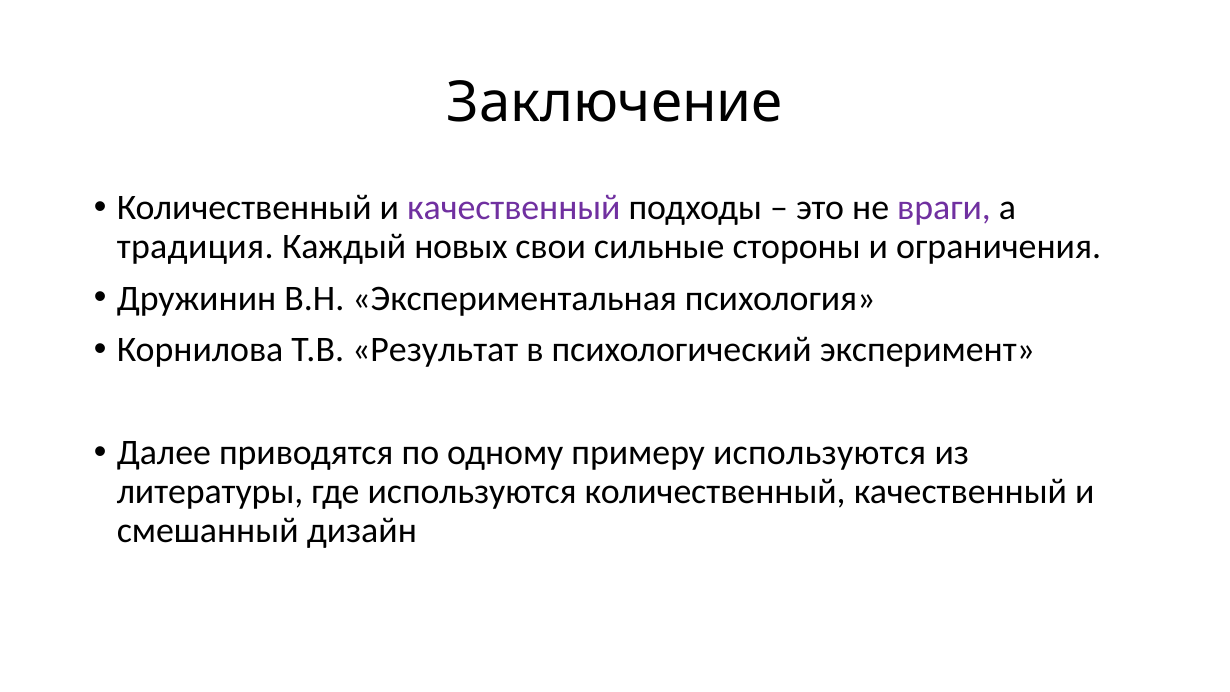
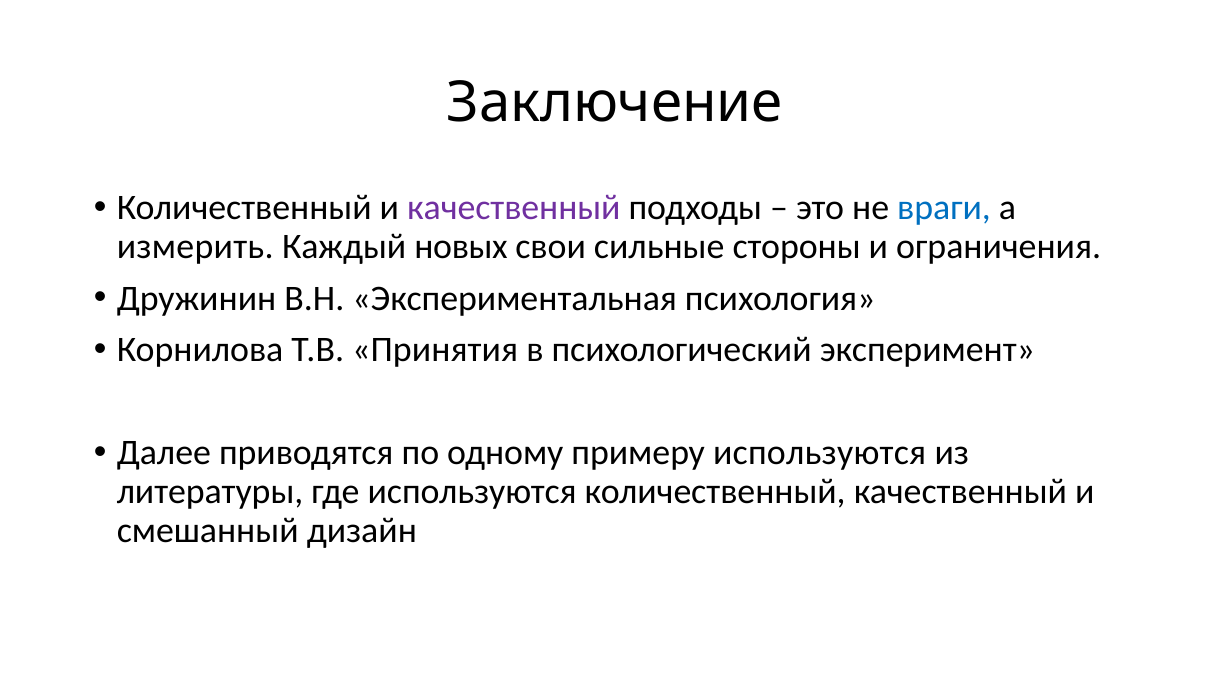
враги colour: purple -> blue (944, 208)
традиция: традиция -> измерить (195, 247)
Результат: Результат -> Принятия (435, 350)
